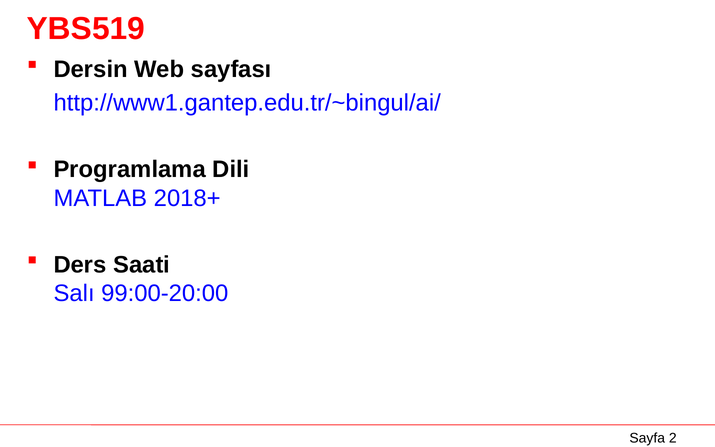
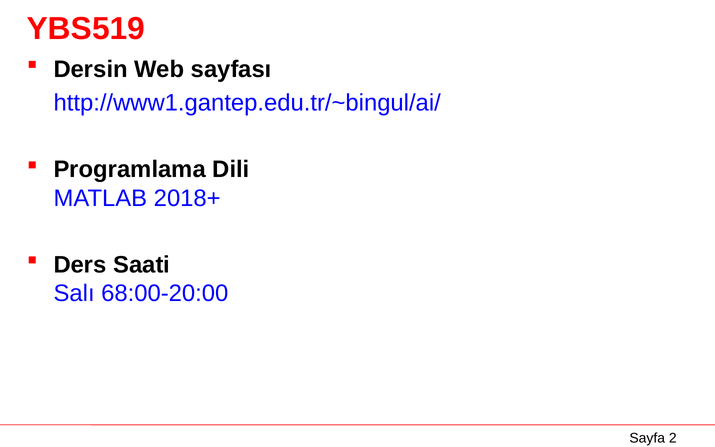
99:00-20:00: 99:00-20:00 -> 68:00-20:00 (165, 293)
